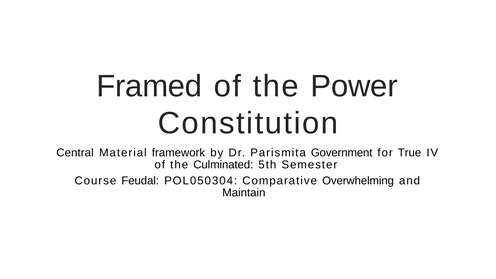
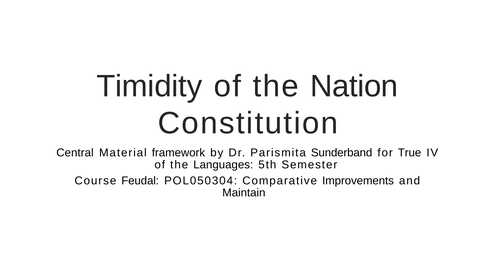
Framed: Framed -> Timidity (149, 86)
Power: Power -> Nation (354, 86)
Government: Government -> Sunderband (342, 153)
Culminated: Culminated -> Languages (223, 165)
Overwhelming: Overwhelming -> Improvements (358, 181)
